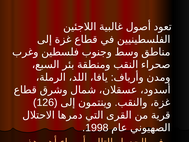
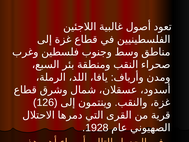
1998: 1998 -> 1928 (97, 128)
